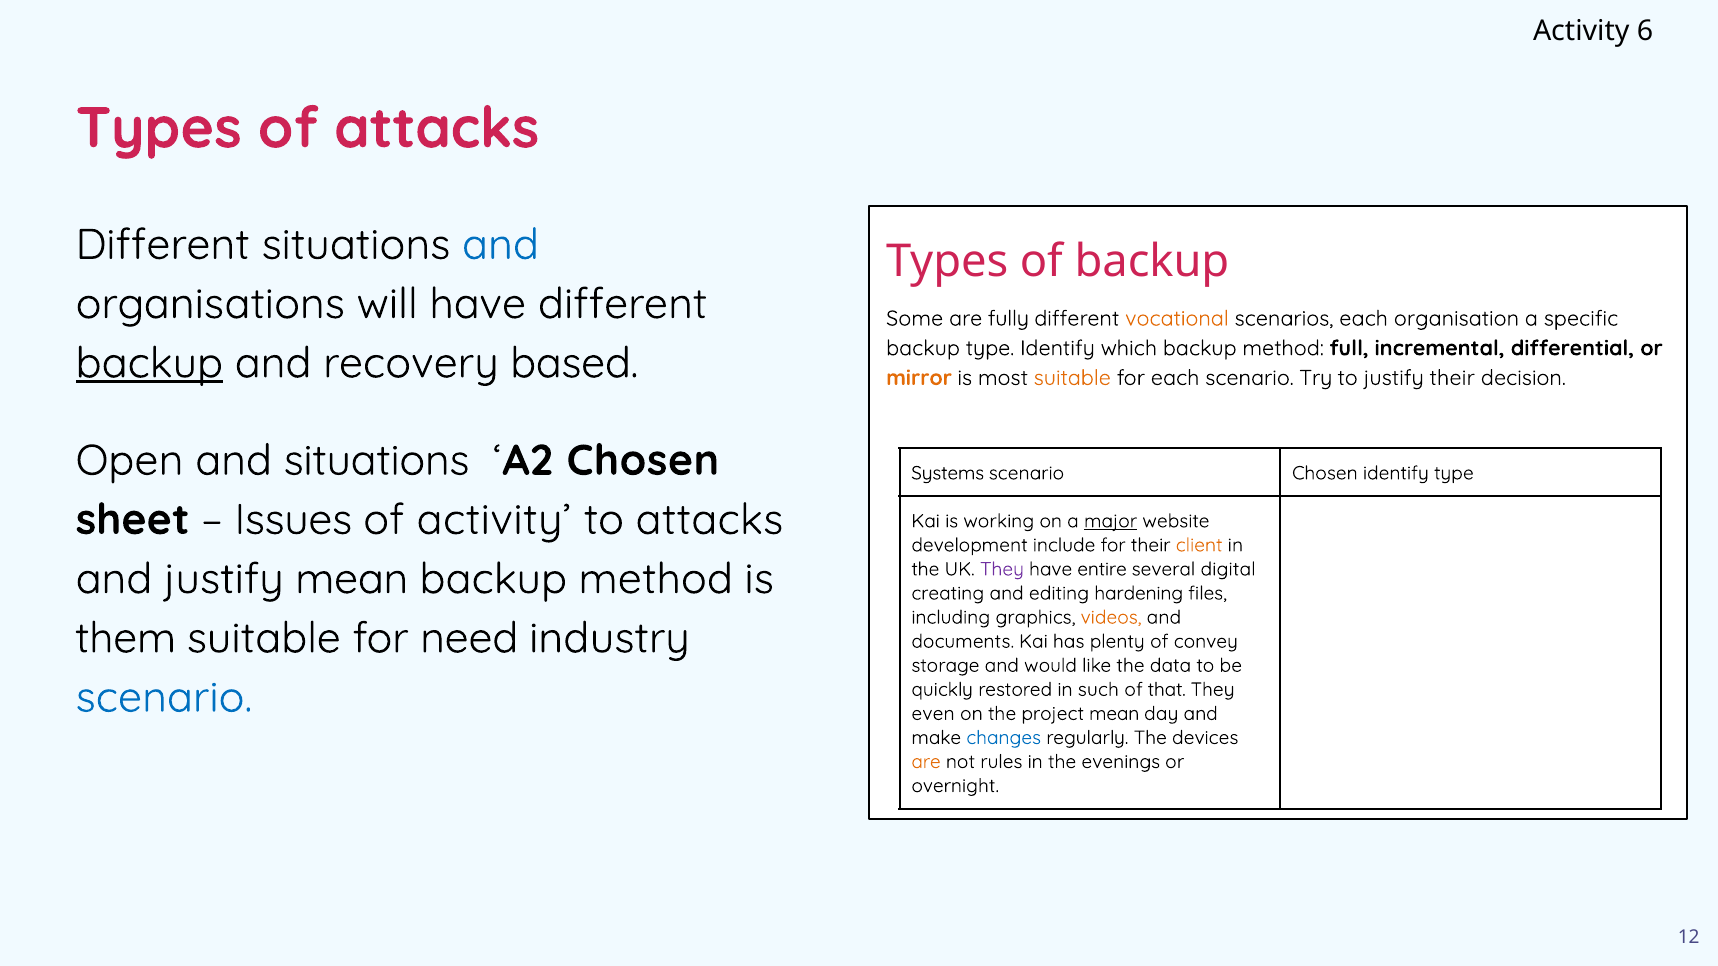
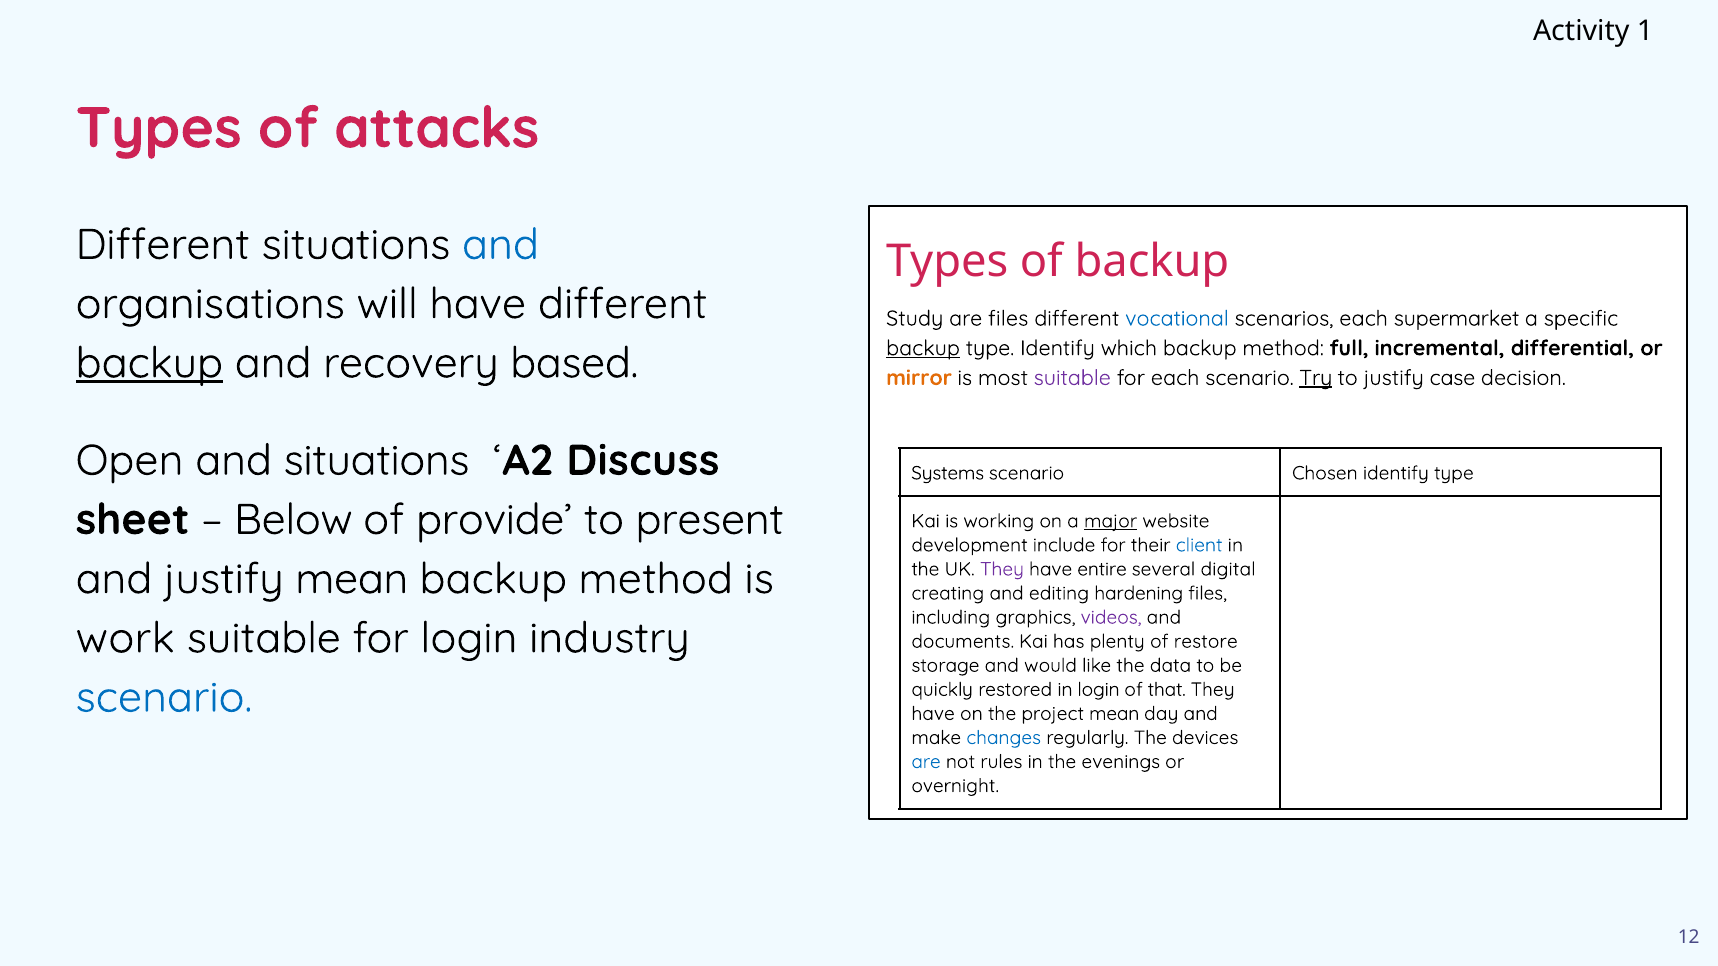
6: 6 -> 1 (1645, 31)
Some: Some -> Study (915, 319)
are fully: fully -> files (1008, 319)
vocational colour: orange -> blue (1177, 319)
organisation: organisation -> supermarket (1457, 319)
backup underline: none -> present (923, 348)
suitable colour: orange -> purple (1072, 378)
Try underline: none -> present (1316, 378)
justify their: their -> case (1452, 378)
A2 Chosen: Chosen -> Discuss (643, 461)
Issues: Issues -> Below (293, 520)
of activity: activity -> provide (494, 520)
to attacks: attacks -> present (710, 520)
client colour: orange -> blue (1199, 545)
videos colour: orange -> purple (1111, 618)
them: them -> work (125, 639)
for need: need -> login (469, 639)
convey: convey -> restore (1206, 642)
in such: such -> login (1099, 690)
even: even -> have (933, 714)
are colour: orange -> blue (926, 762)
